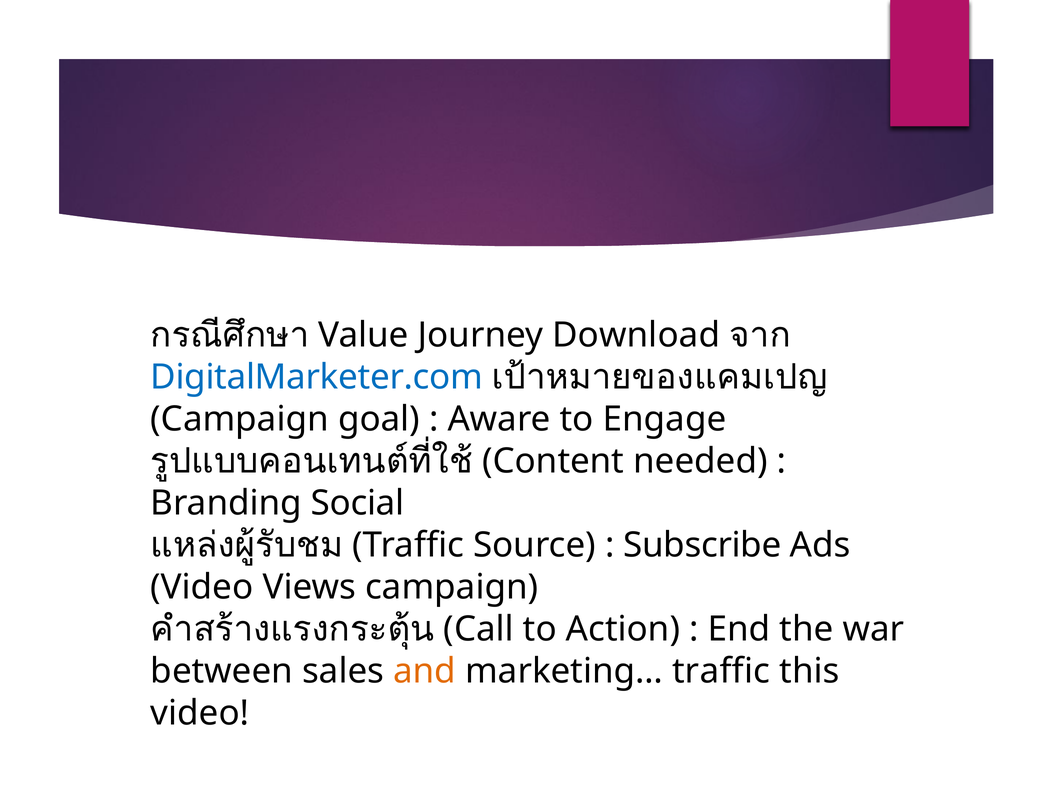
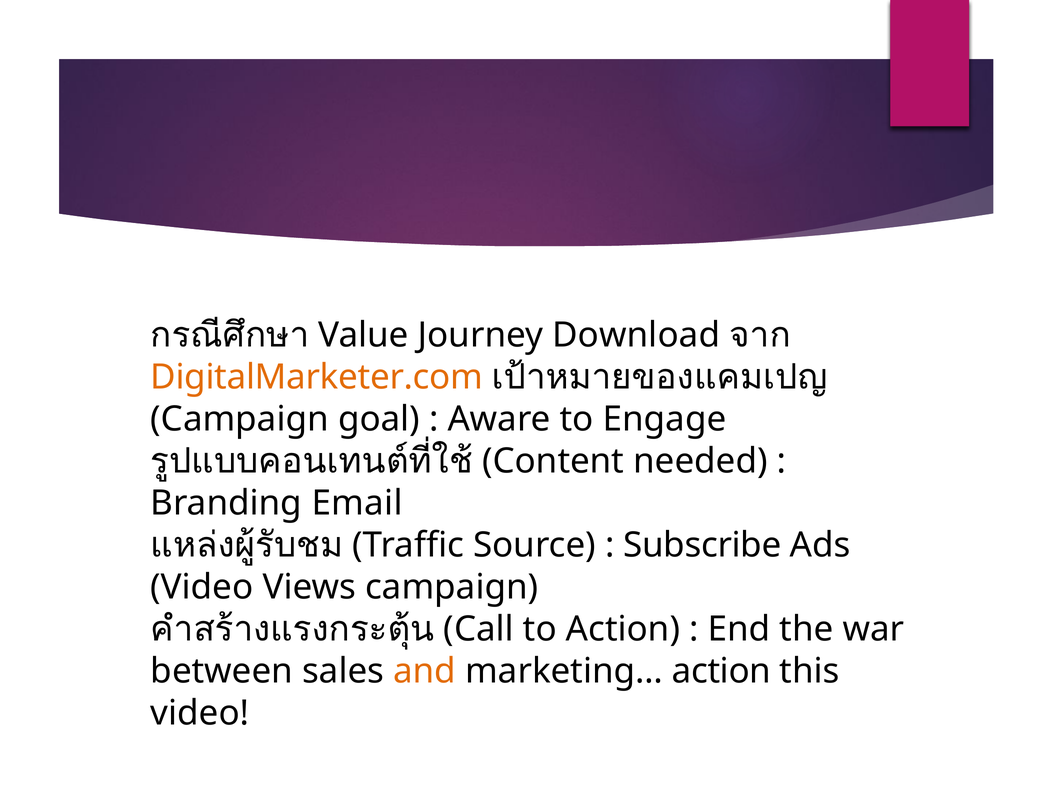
DigitalMarketer.com colour: blue -> orange (317, 377)
Social: Social -> Email (357, 503)
marketing… traffic: traffic -> action (721, 671)
